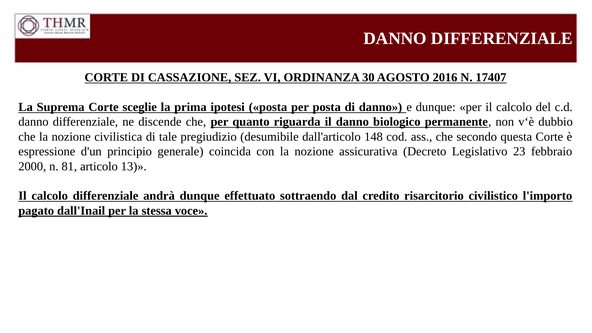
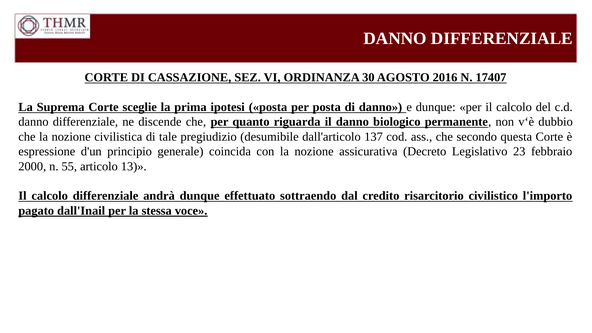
148: 148 -> 137 (374, 137)
81: 81 -> 55 (69, 166)
